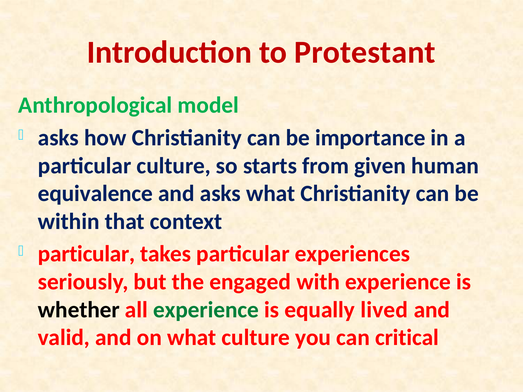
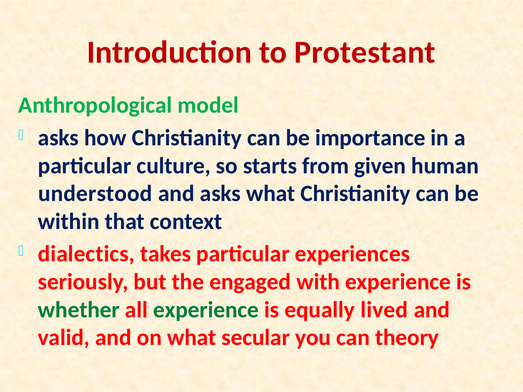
equivalence: equivalence -> understood (95, 194)
particular: particular -> dialectics (86, 254)
whether colour: black -> green (79, 310)
what culture: culture -> secular (256, 338)
critical: critical -> theory (407, 338)
